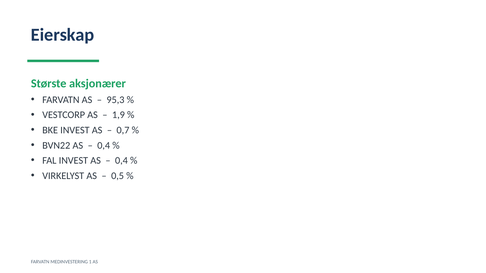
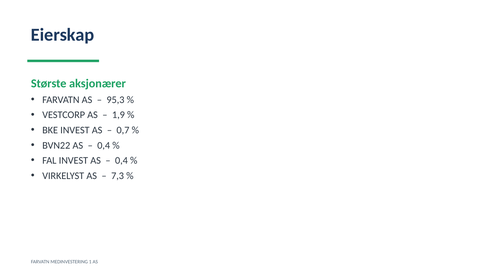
0,5: 0,5 -> 7,3 (118, 176)
